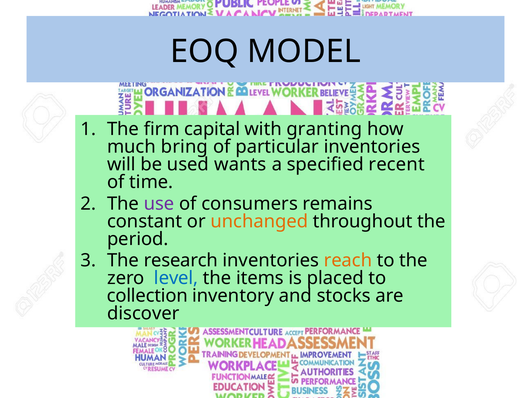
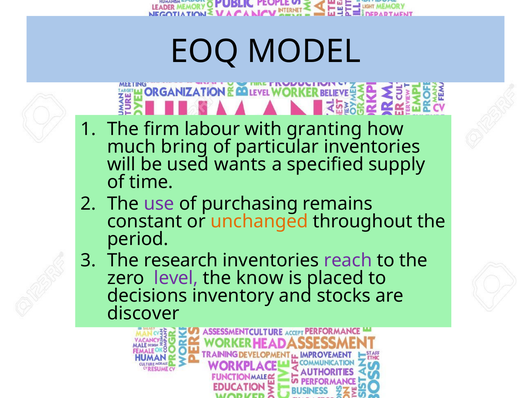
capital: capital -> labour (212, 129)
recent: recent -> supply (397, 165)
consumers: consumers -> purchasing (250, 204)
reach colour: orange -> purple (348, 261)
level colour: blue -> purple (176, 278)
items: items -> know (260, 278)
collection: collection -> decisions (147, 296)
